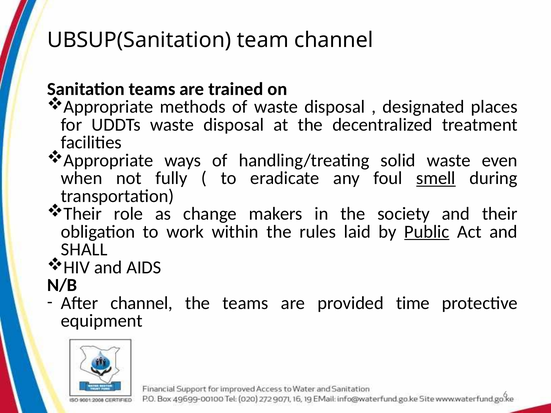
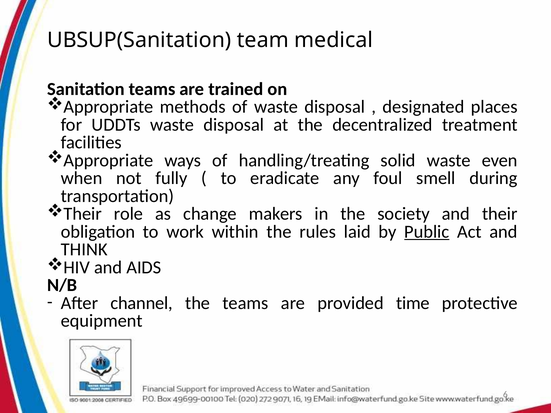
team channel: channel -> medical (334, 40)
smell underline: present -> none (436, 178)
SHALL: SHALL -> THINK (84, 250)
